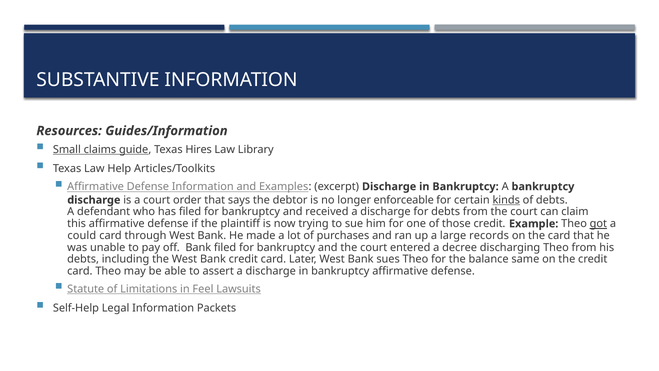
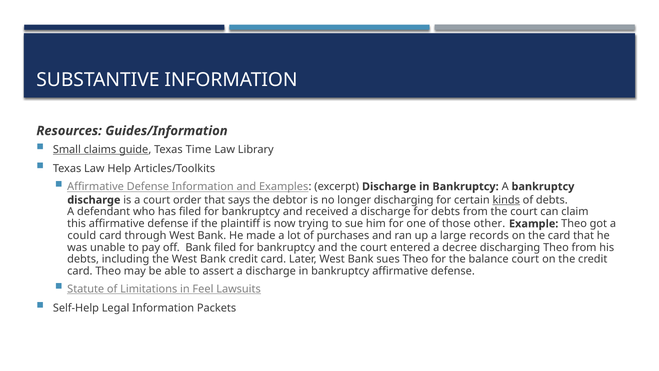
Hires: Hires -> Time (199, 149)
longer enforceable: enforceable -> discharging (404, 200)
those credit: credit -> other (489, 224)
got underline: present -> none (598, 224)
balance same: same -> court (525, 259)
